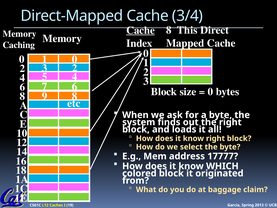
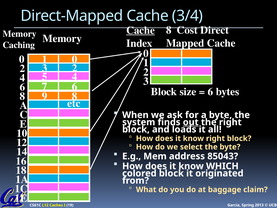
This: This -> Cost (187, 30)
0: 0 -> 6 (210, 92)
out underline: none -> present (191, 122)
17777: 17777 -> 85043 (223, 156)
